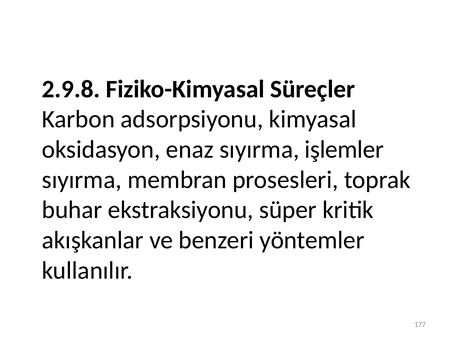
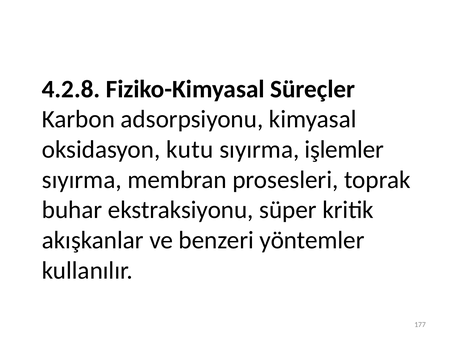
2.9.8: 2.9.8 -> 4.2.8 (71, 89)
enaz: enaz -> kutu (190, 149)
